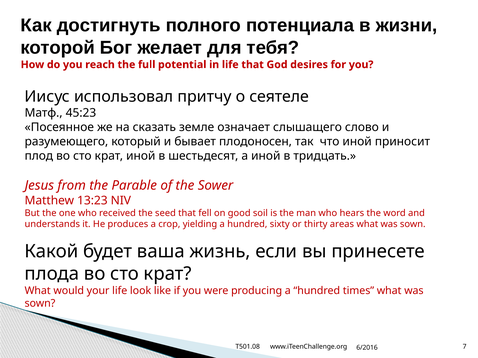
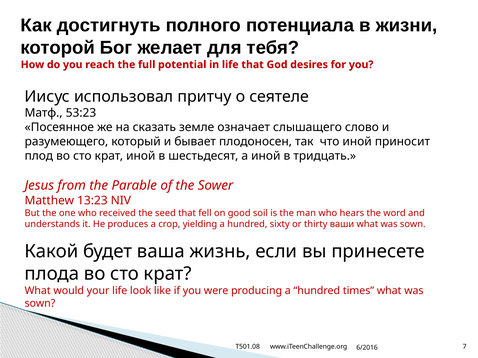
45:23: 45:23 -> 53:23 (81, 113)
areas: areas -> ваши (342, 224)
